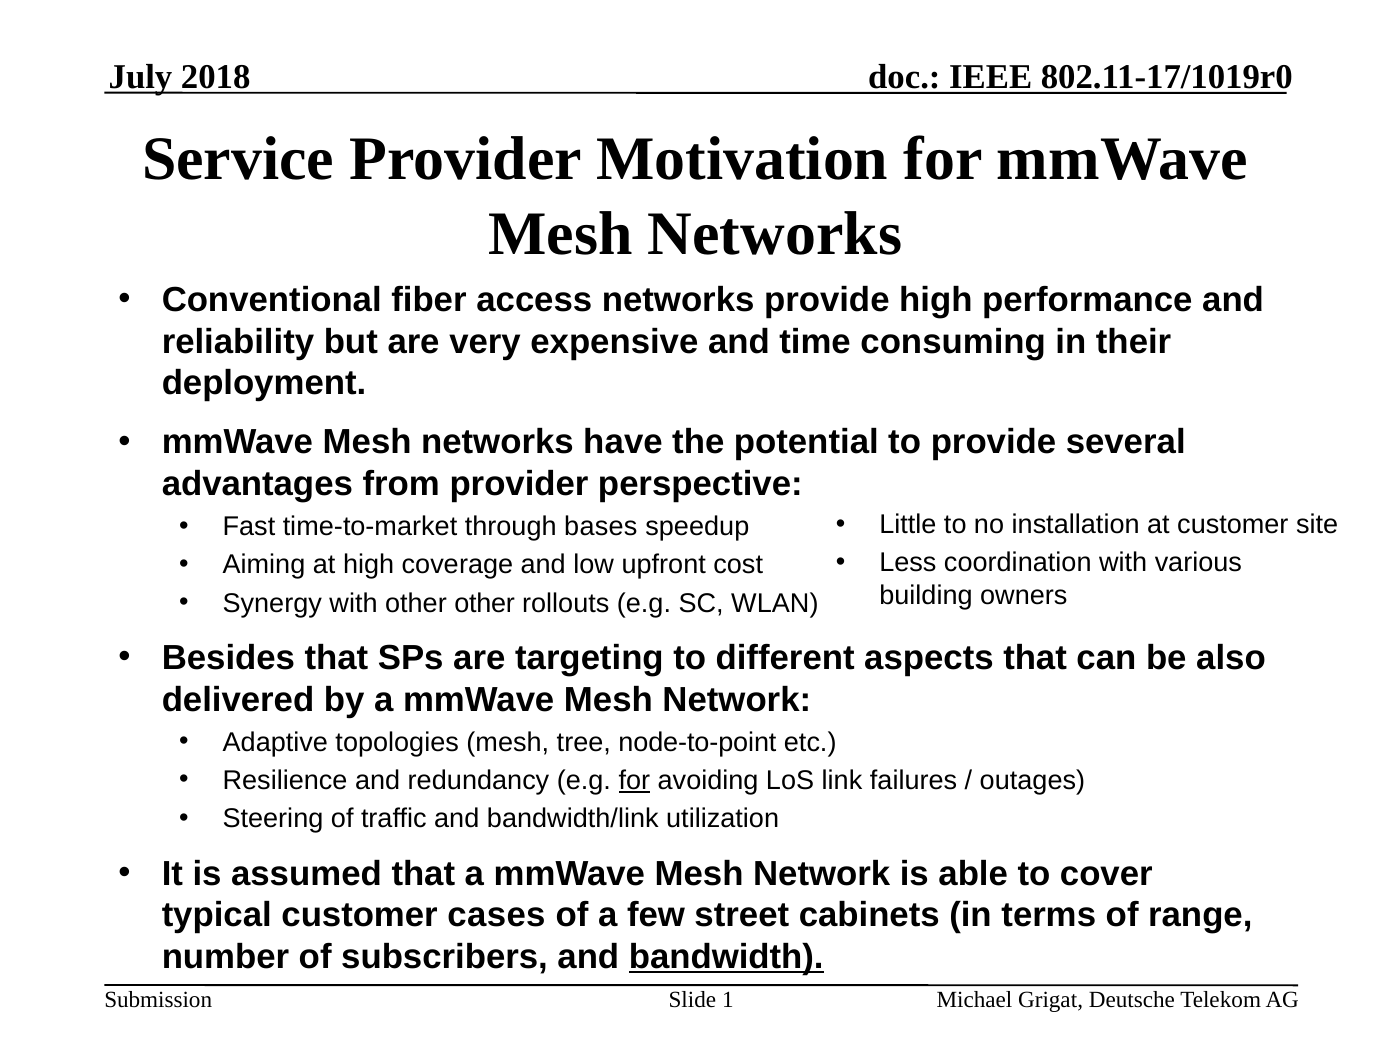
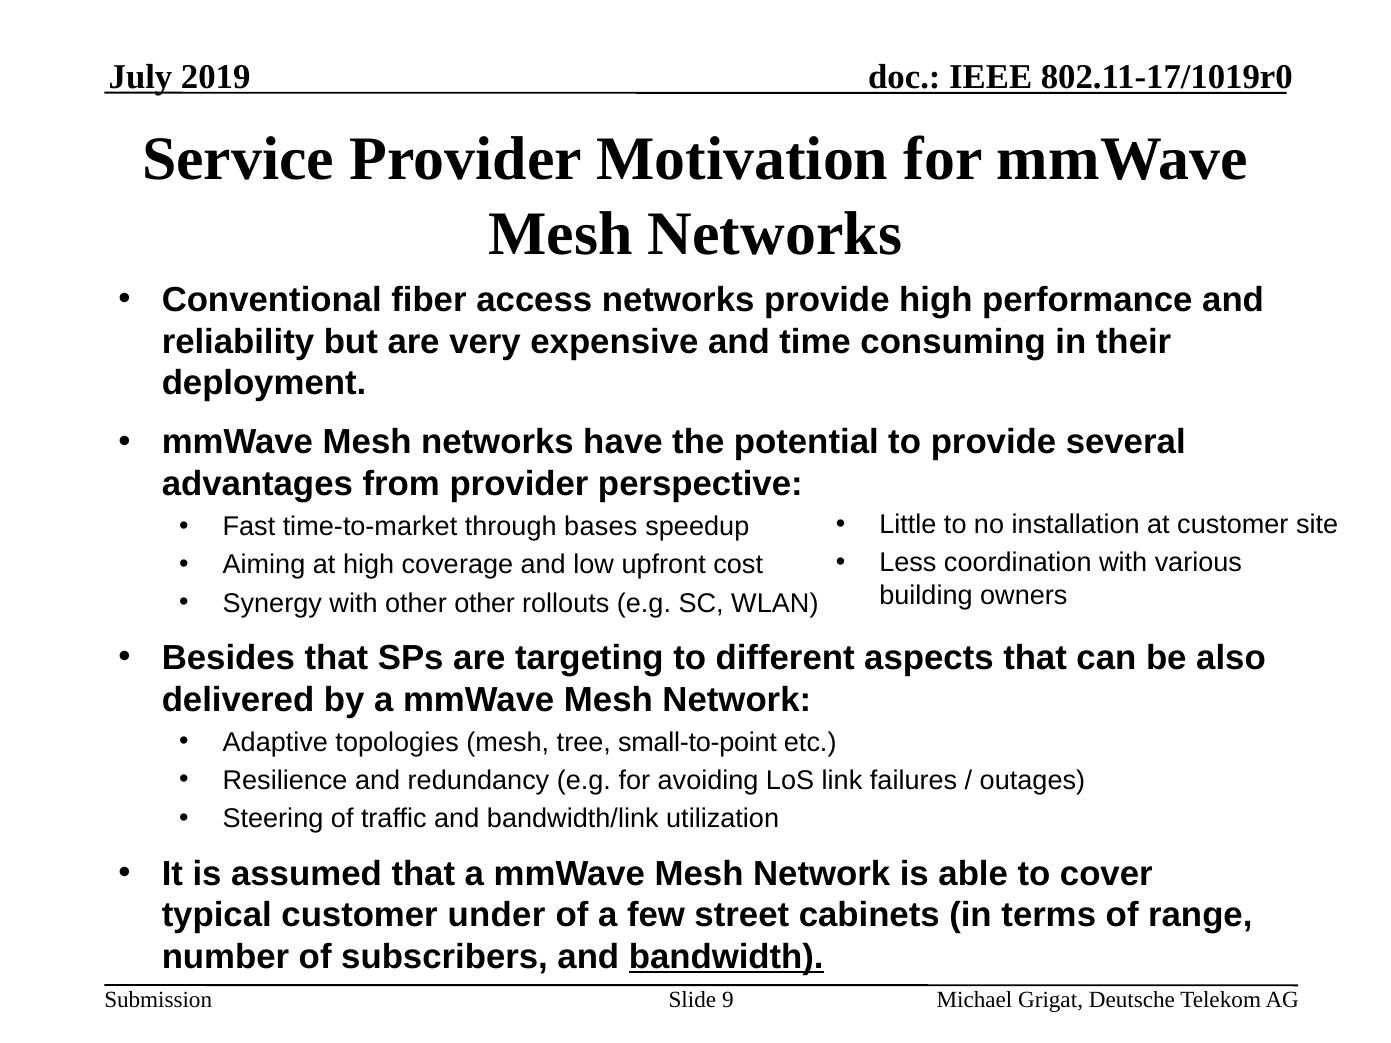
2018: 2018 -> 2019 (216, 77)
node-to-point: node-to-point -> small-to-point (698, 742)
for underline: present -> none (634, 781)
cases: cases -> under (497, 916)
1: 1 -> 9 (728, 1001)
